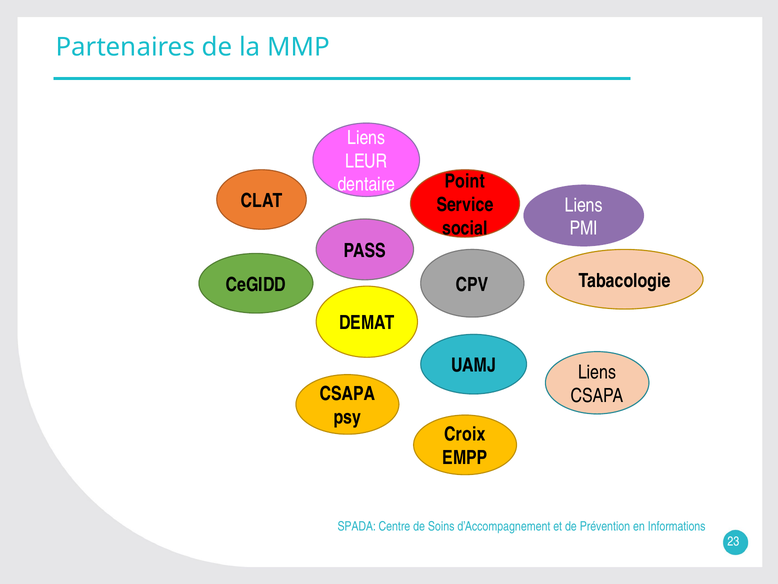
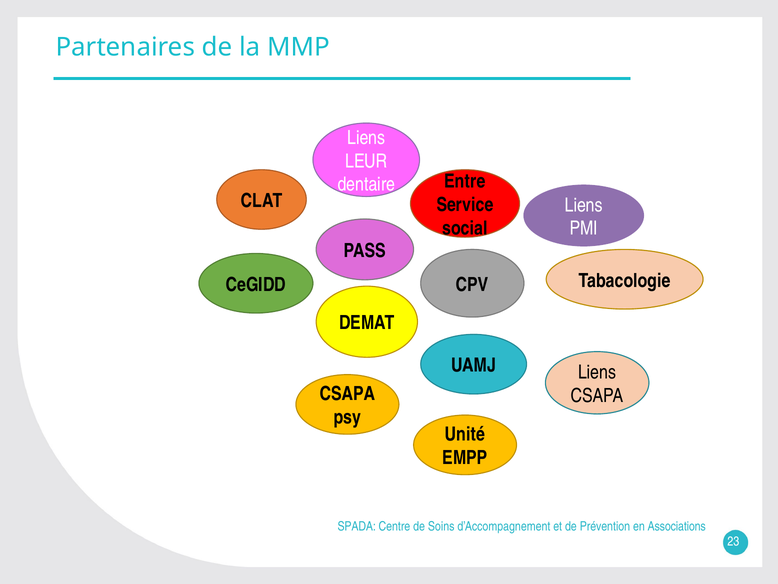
Point: Point -> Entre (465, 181)
Croix: Croix -> Unité (465, 434)
Informations: Informations -> Associations (677, 526)
